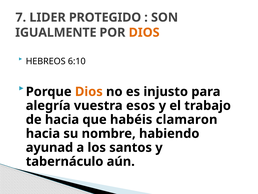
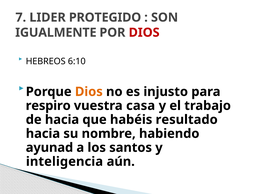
DIOS colour: orange -> red (144, 32)
alegría: alegría -> respiro (48, 105)
esos: esos -> casa (141, 105)
clamaron: clamaron -> resultado (187, 119)
tabernáculo: tabernáculo -> inteligencia (64, 161)
